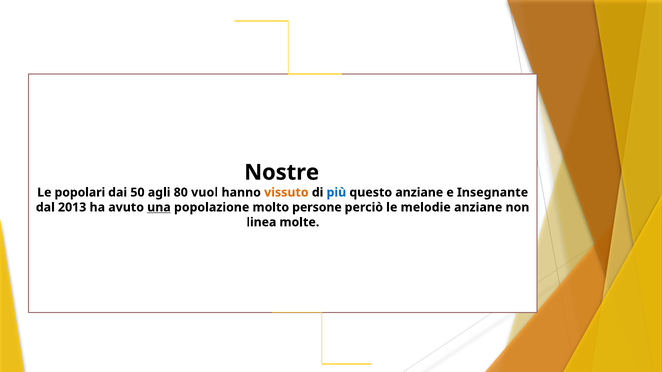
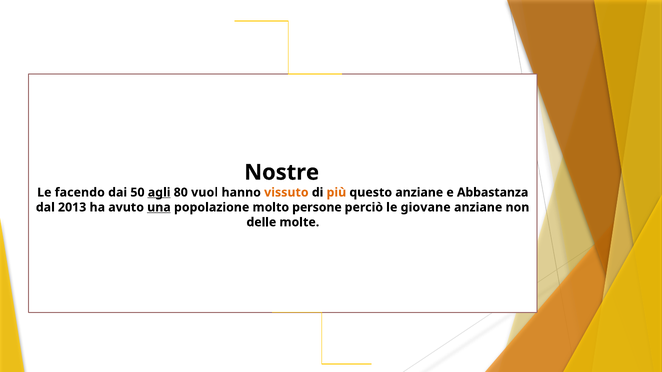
popolari: popolari -> facendo (80, 193)
agli underline: none -> present (159, 193)
più colour: blue -> orange (336, 193)
Insegnante: Insegnante -> Abbastanza (493, 193)
melodie: melodie -> giovane (426, 208)
linea: linea -> delle (261, 222)
